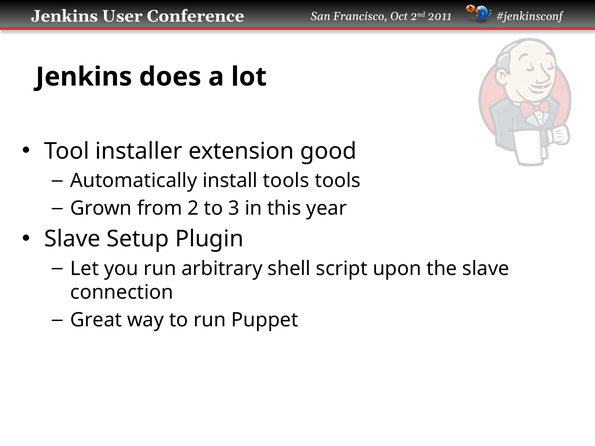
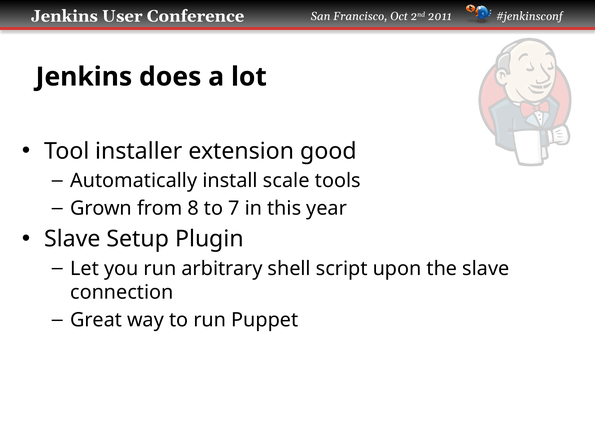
install tools: tools -> scale (286, 181)
2: 2 -> 8 (193, 208)
3: 3 -> 7 (234, 208)
